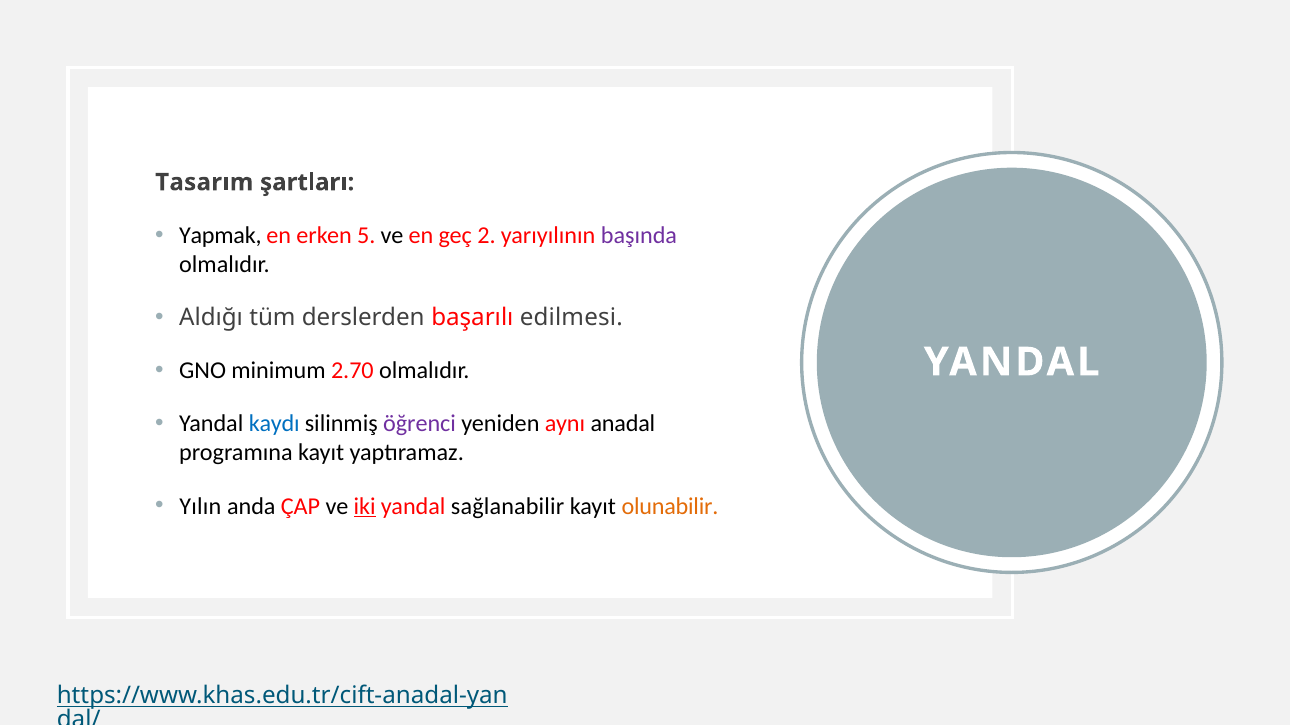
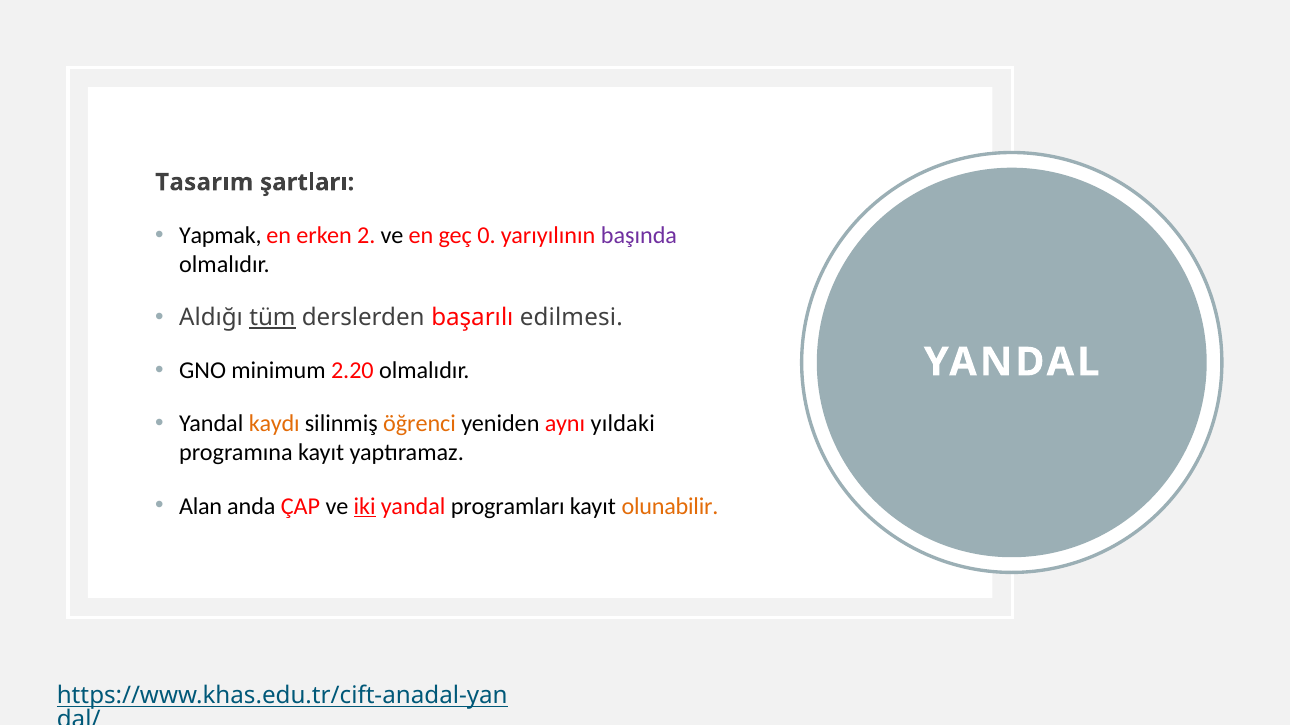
5: 5 -> 2 (366, 236)
2: 2 -> 0 (486, 236)
tüm underline: none -> present (272, 318)
2.70: 2.70 -> 2.20 (352, 371)
kaydı colour: blue -> orange (274, 424)
öğrenci colour: purple -> orange (420, 424)
anadal: anadal -> yıldaki (623, 424)
Yılın: Yılın -> Alan (201, 507)
sağlanabilir: sağlanabilir -> programları (508, 507)
